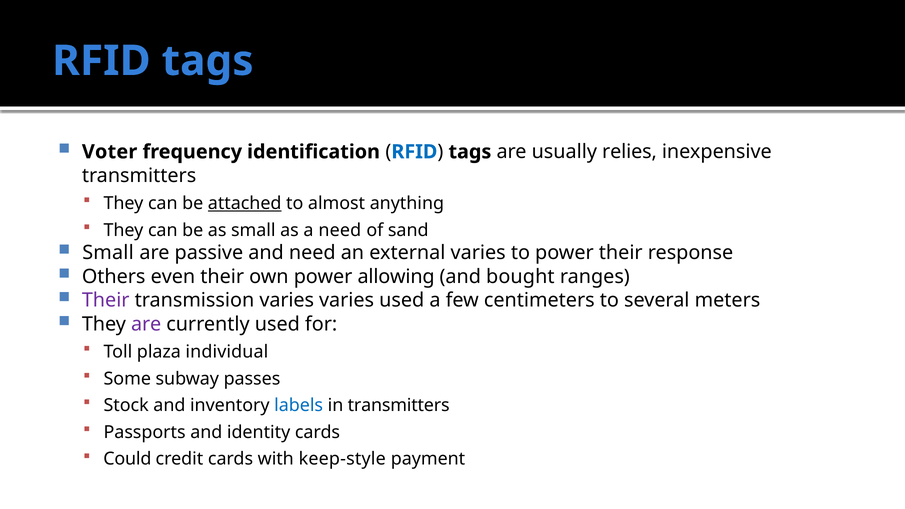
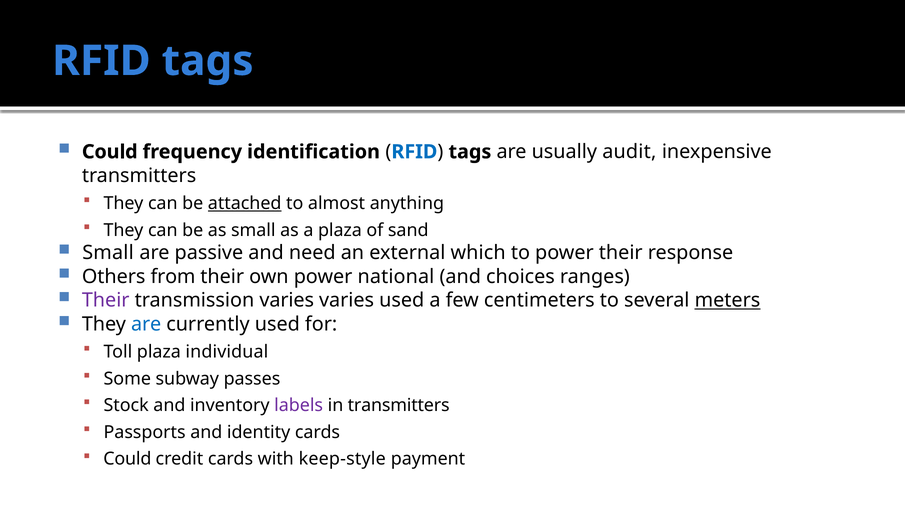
Voter: Voter -> Could (110, 152)
relies: relies -> audit (629, 152)
a need: need -> plaza (340, 230)
external varies: varies -> which (478, 253)
even: even -> from (173, 277)
allowing: allowing -> national (396, 277)
bought: bought -> choices (520, 277)
meters underline: none -> present (727, 300)
are colour: purple -> blue (146, 324)
labels colour: blue -> purple (299, 405)
